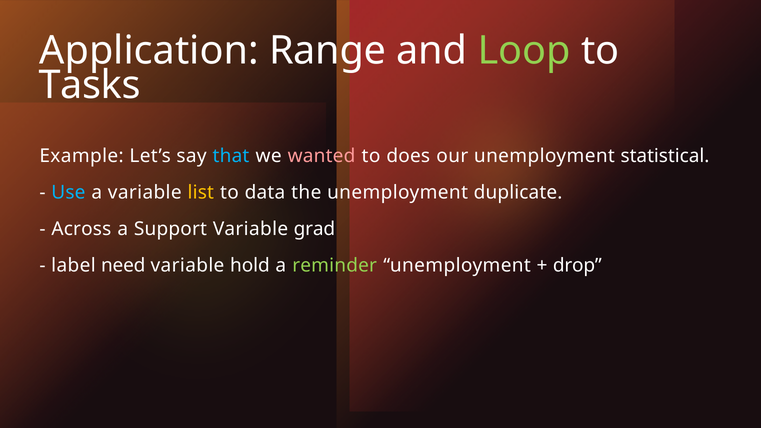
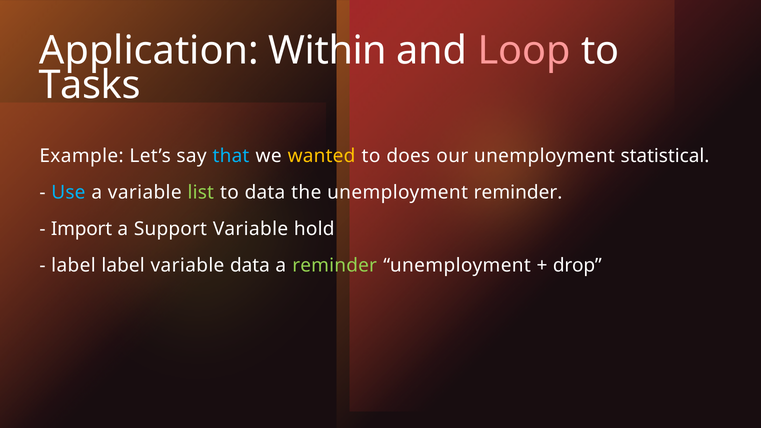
Range: Range -> Within (328, 51)
Loop colour: light green -> pink (524, 51)
wanted colour: pink -> yellow (322, 156)
list colour: yellow -> light green (201, 193)
unemployment duplicate: duplicate -> reminder (518, 193)
Across: Across -> Import (82, 229)
grad: grad -> hold (314, 229)
label need: need -> label (123, 266)
variable hold: hold -> data (250, 266)
